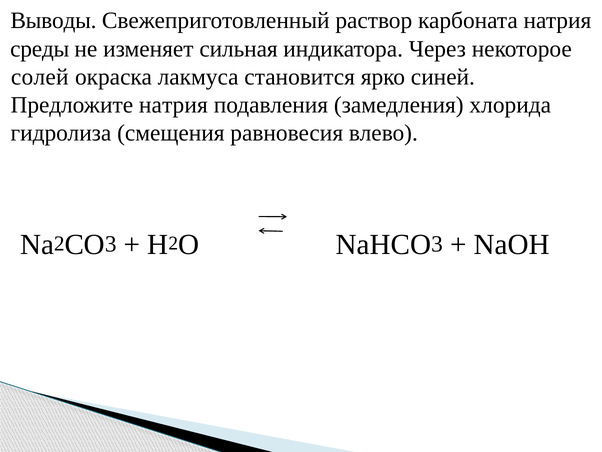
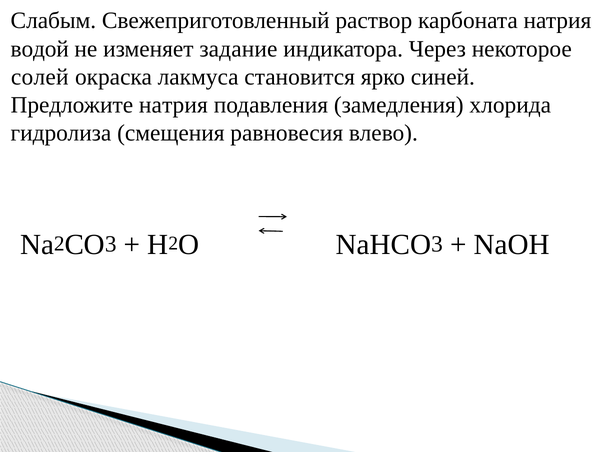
Выводы: Выводы -> Слабым (53, 21)
среды: среды -> водой (40, 49)
сильная: сильная -> задание (238, 49)
